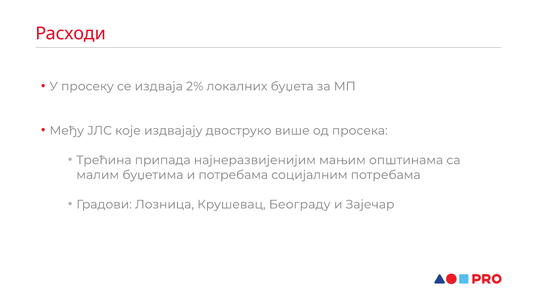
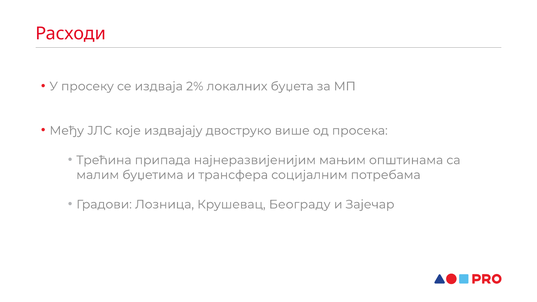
и потребама: потребама -> трансфера (233, 175)
